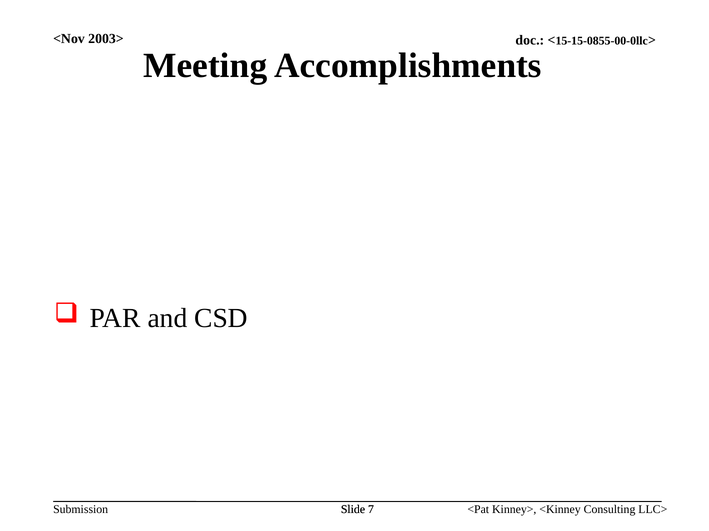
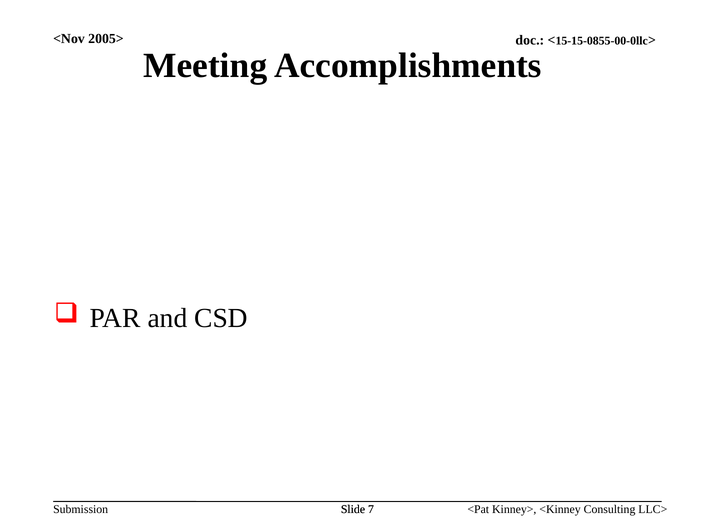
2003>: 2003> -> 2005> (106, 39)
